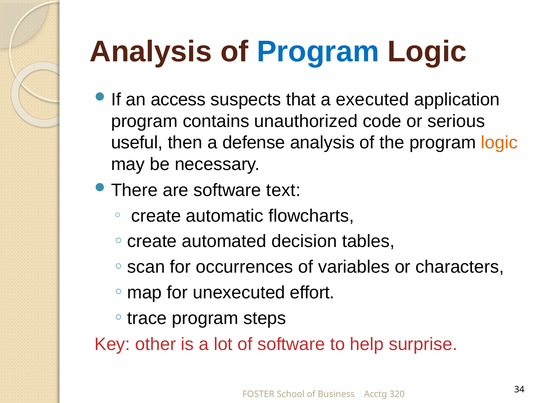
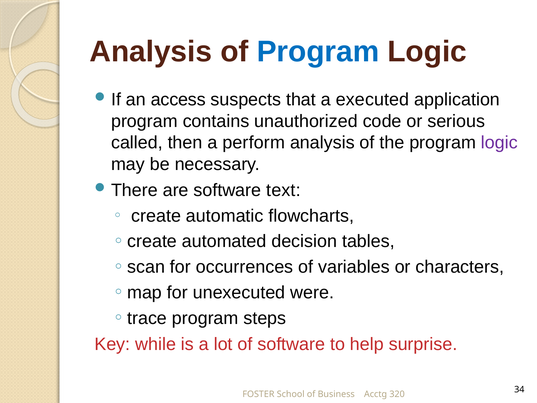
useful: useful -> called (137, 143)
defense: defense -> perform (254, 143)
logic colour: orange -> purple (499, 143)
effort: effort -> were (312, 292)
other: other -> while (156, 344)
